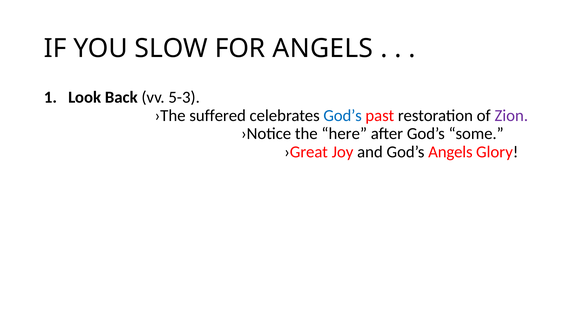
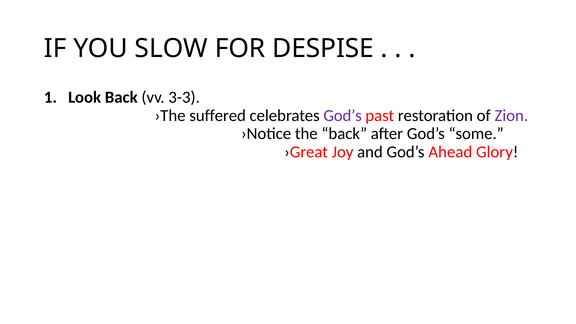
FOR ANGELS: ANGELS -> DESPISE (323, 48)
5-3: 5-3 -> 3-3 (184, 97)
God’s colour: blue -> purple (343, 116)
the here: here -> back (344, 134)
God’s Angels: Angels -> Ahead (450, 152)
